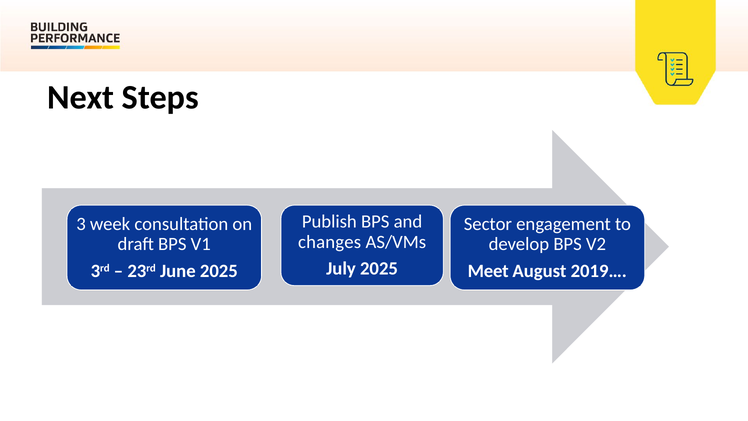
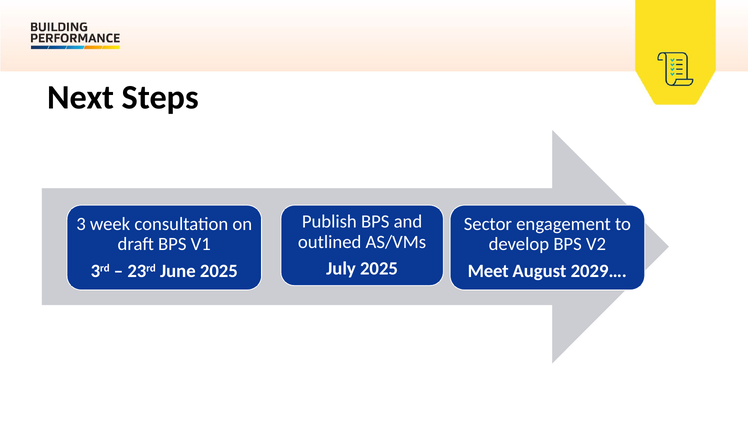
changes: changes -> outlined (330, 242)
2019…: 2019… -> 2029… (599, 271)
